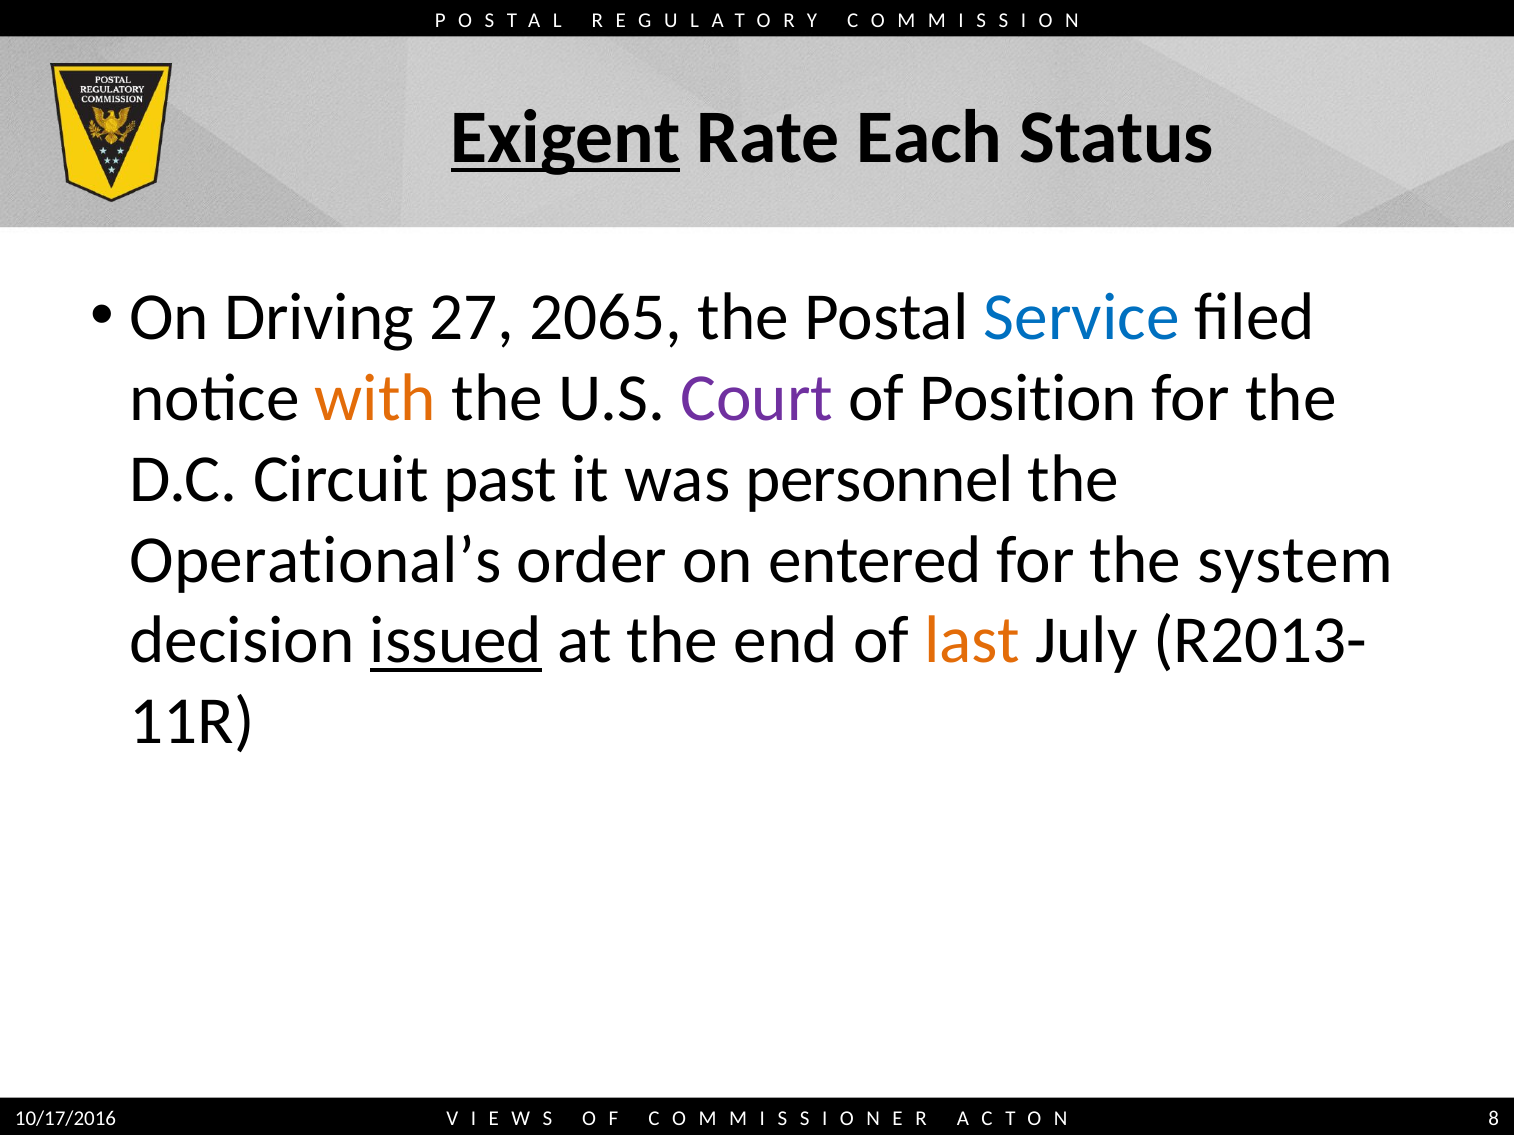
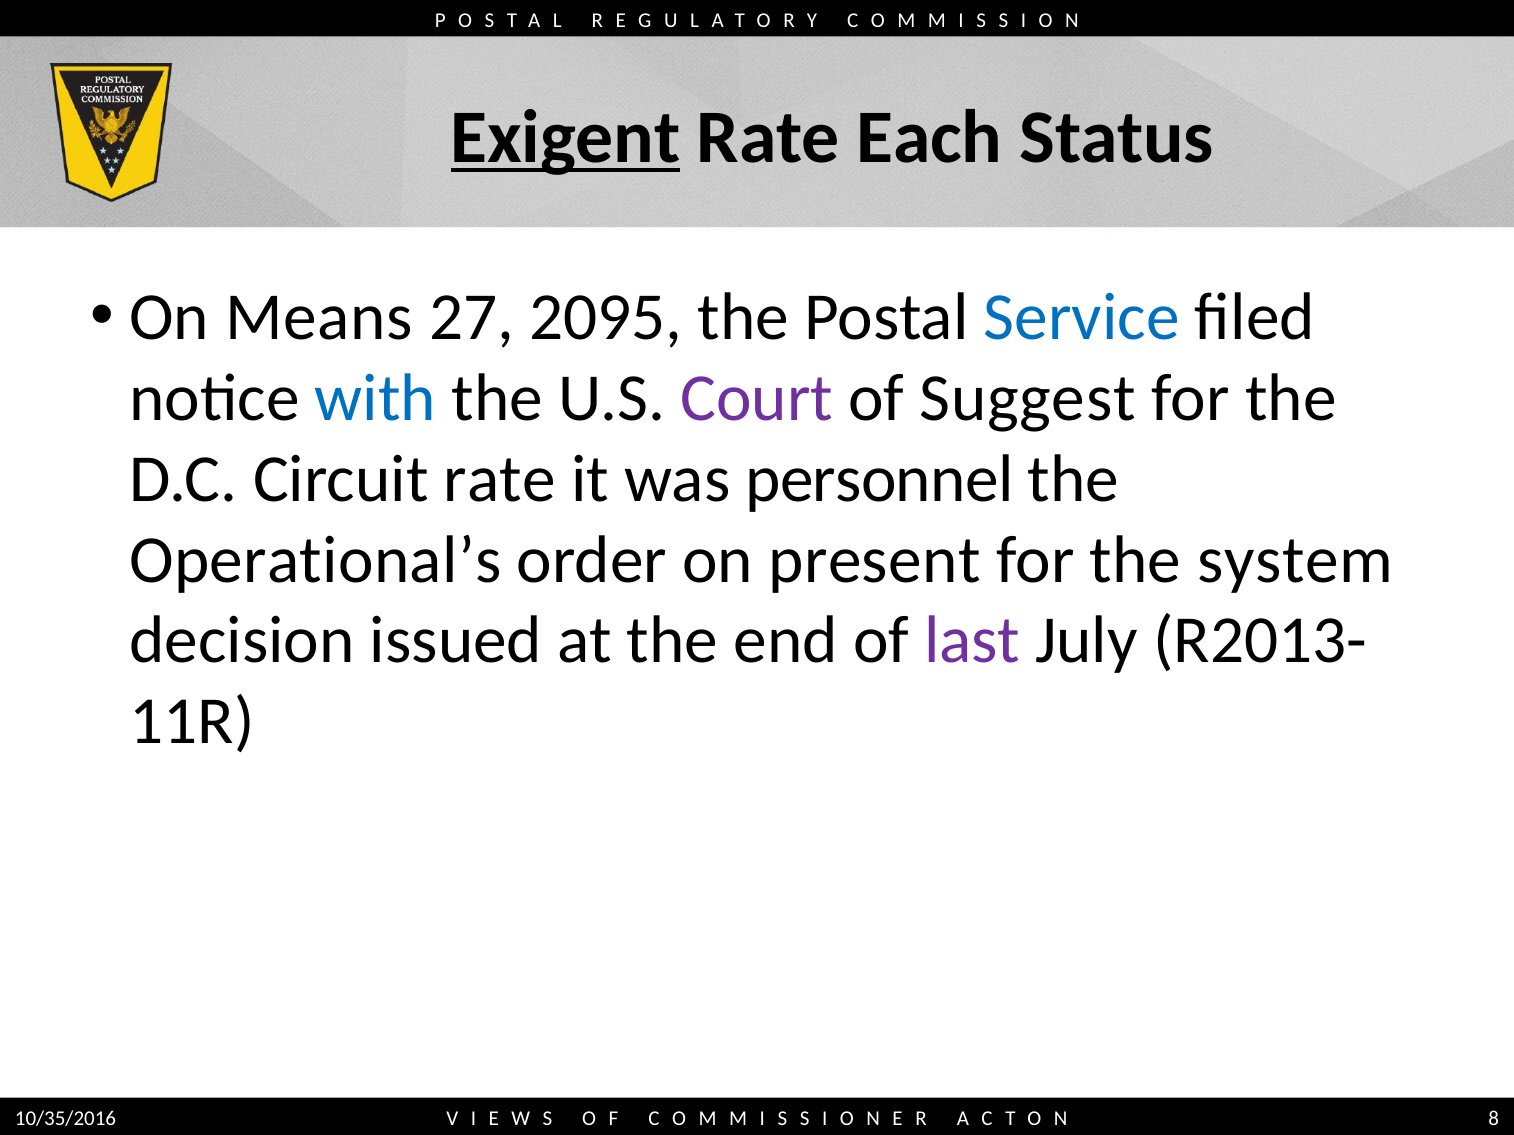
Driving: Driving -> Means (319, 318)
2065: 2065 -> 2095 (606, 318)
with colour: orange -> blue (376, 398)
Position: Position -> Suggest (1028, 398)
Circuit past: past -> rate (500, 479)
entered: entered -> present (875, 560)
issued underline: present -> none (456, 641)
last colour: orange -> purple (972, 641)
10/17/2016: 10/17/2016 -> 10/35/2016 (65, 1119)
